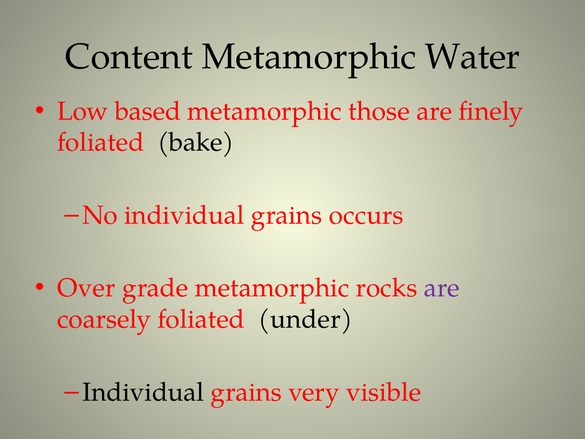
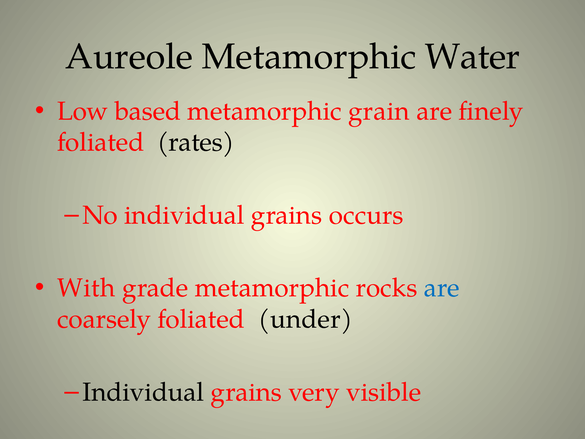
Content: Content -> Aureole (129, 57)
those: those -> grain (379, 111)
bake: bake -> rates (196, 142)
Over: Over -> With (86, 288)
are colour: purple -> blue (442, 288)
